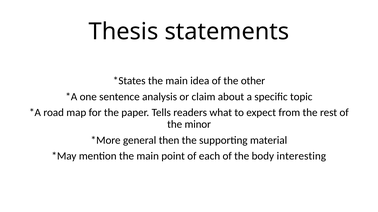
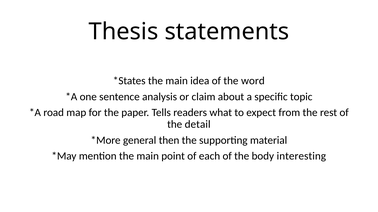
other: other -> word (253, 81)
minor: minor -> detail (198, 125)
